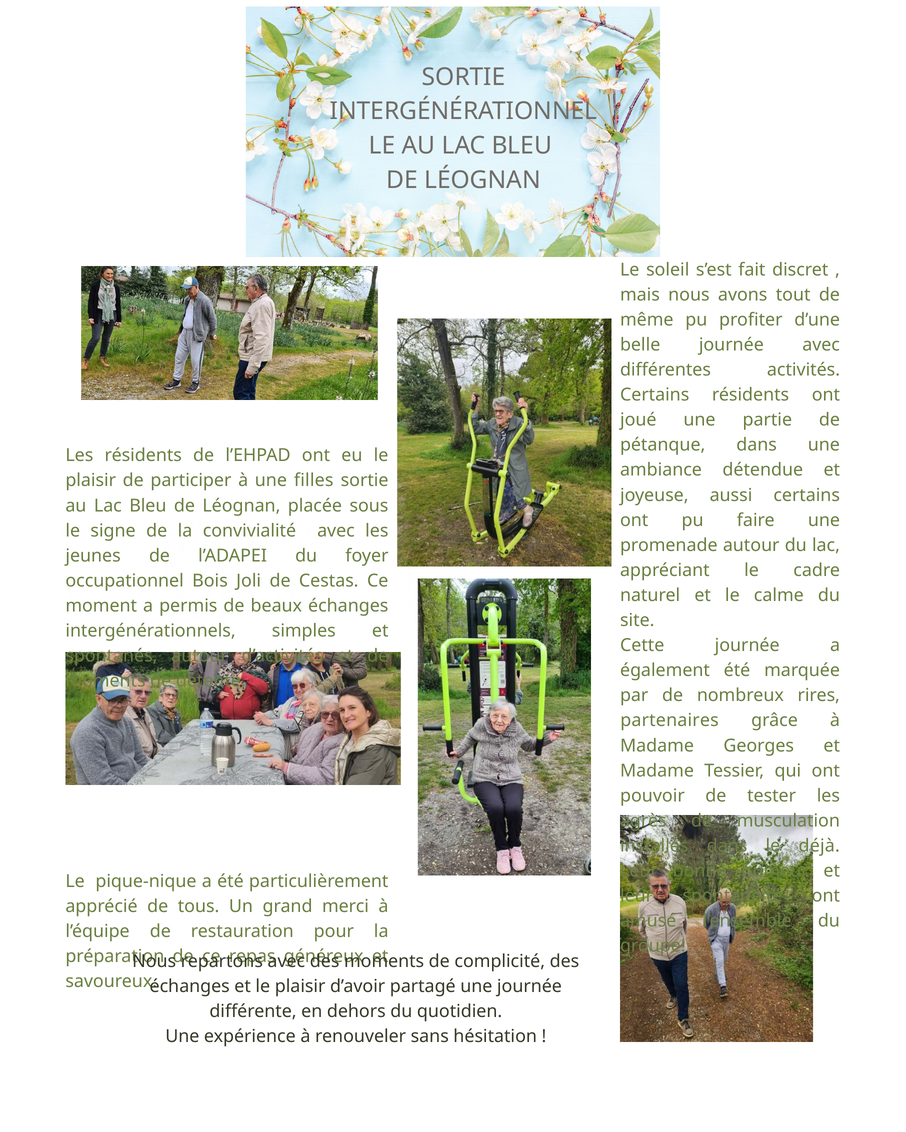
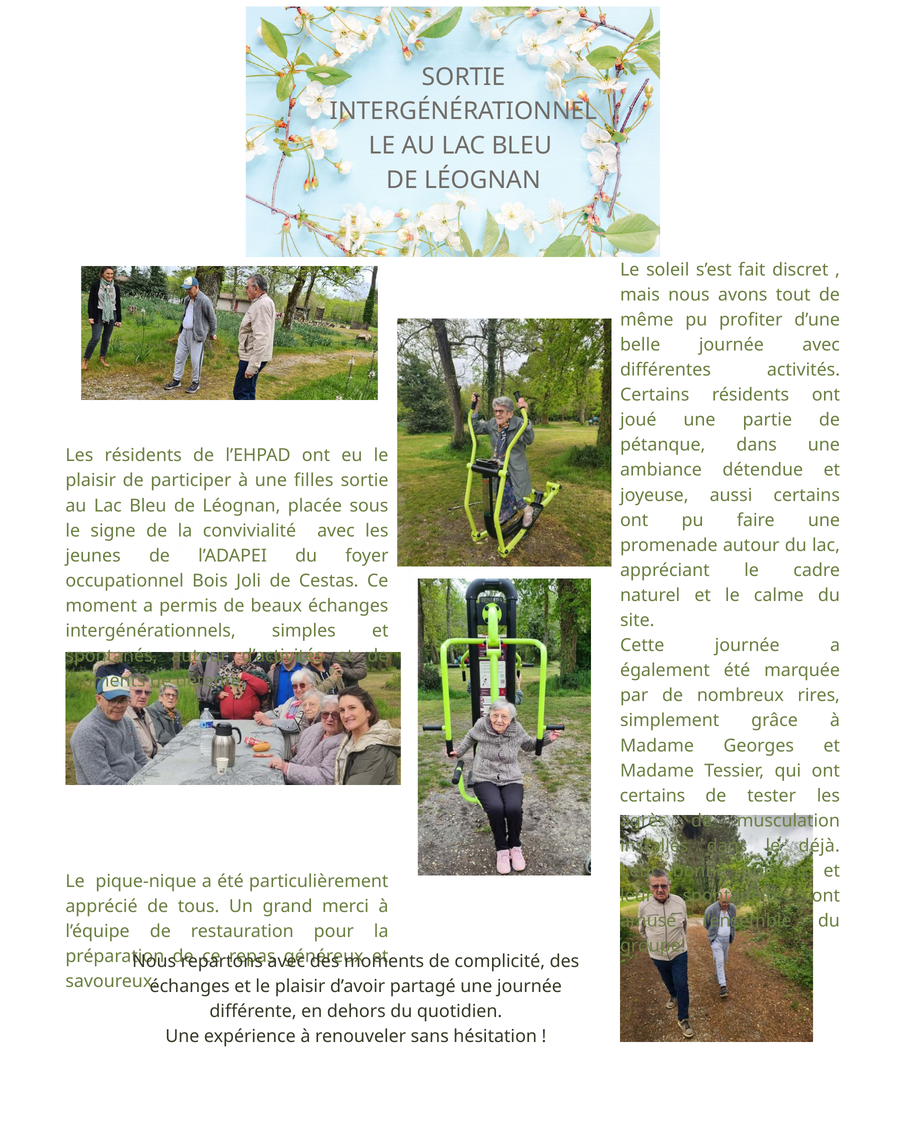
partenaires: partenaires -> simplement (670, 721)
pouvoir: pouvoir -> certains (653, 796)
